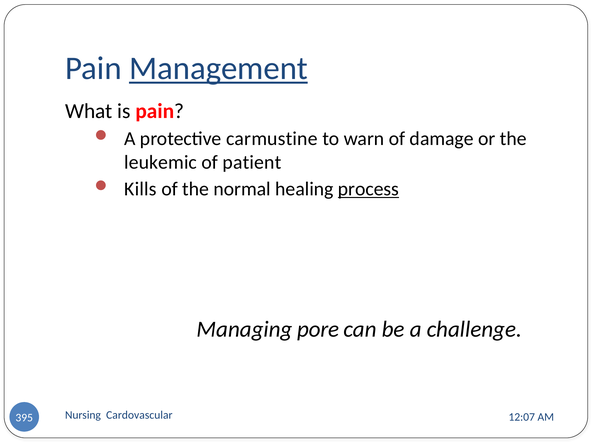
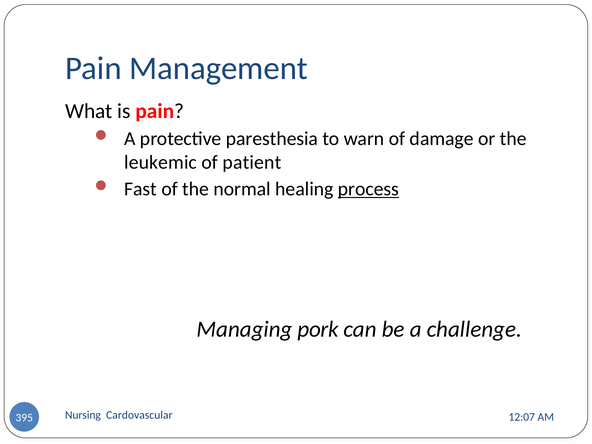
Management underline: present -> none (219, 68)
carmustine: carmustine -> paresthesia (272, 139)
Kills: Kills -> Fast (141, 189)
pore: pore -> pork (318, 329)
